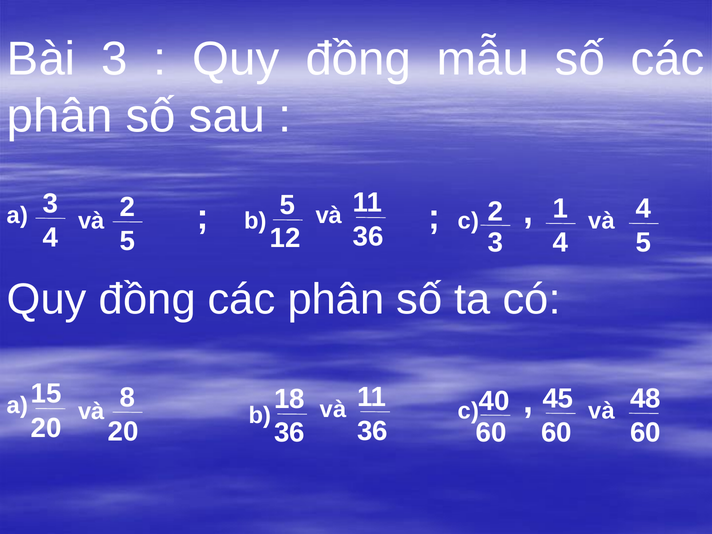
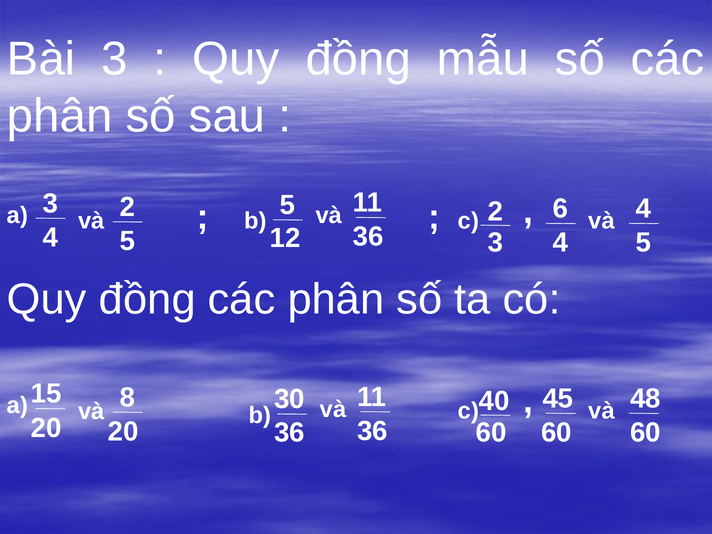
1: 1 -> 6 (561, 209)
18: 18 -> 30 (289, 399)
